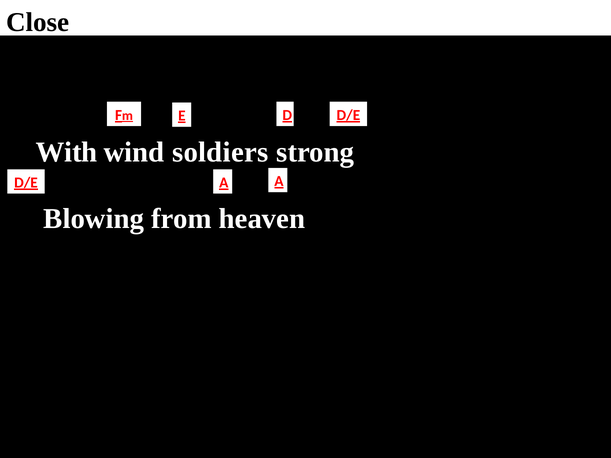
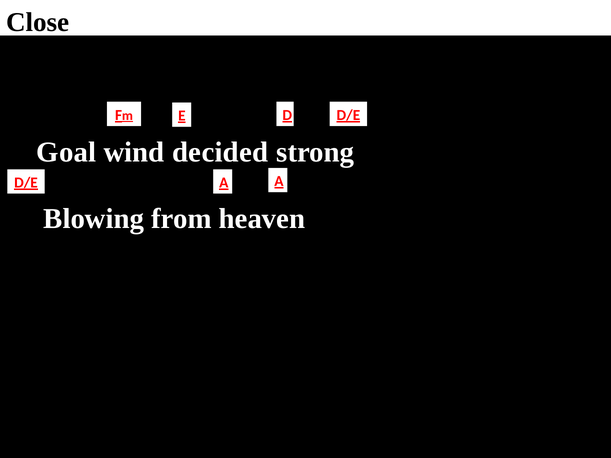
With: With -> Goal (66, 152)
soldiers: soldiers -> decided (220, 152)
